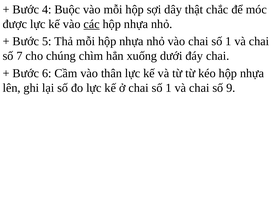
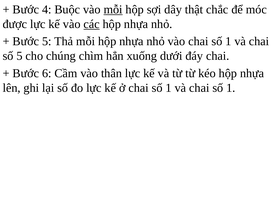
mỗi underline: none -> present (113, 9)
số 7: 7 -> 5 (20, 56)
và chai số 9: 9 -> 1 (231, 88)
